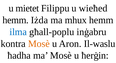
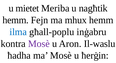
Filippu: Filippu -> Meriba (55, 8)
wieħed: wieħed -> nagħtik (93, 8)
Iżda: Iżda -> Fejn (39, 20)
Mosè colour: orange -> purple (39, 43)
